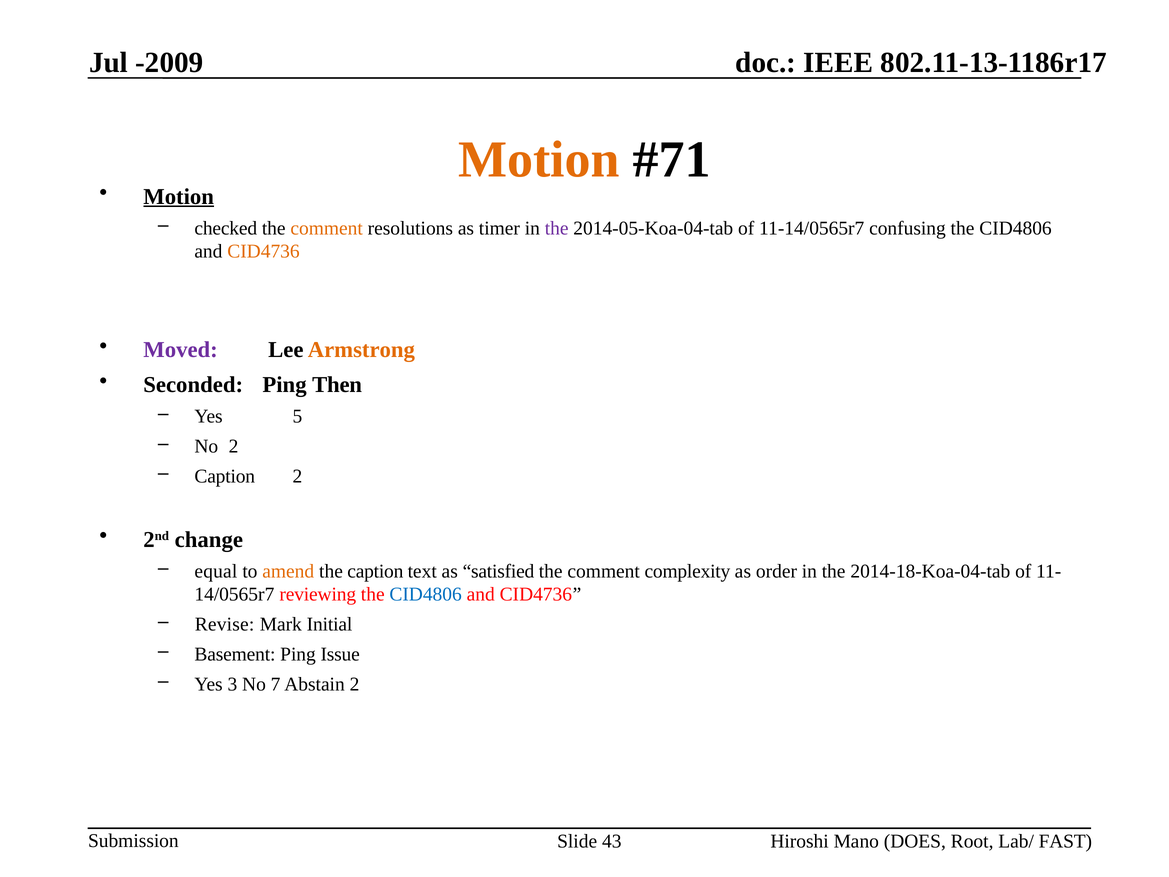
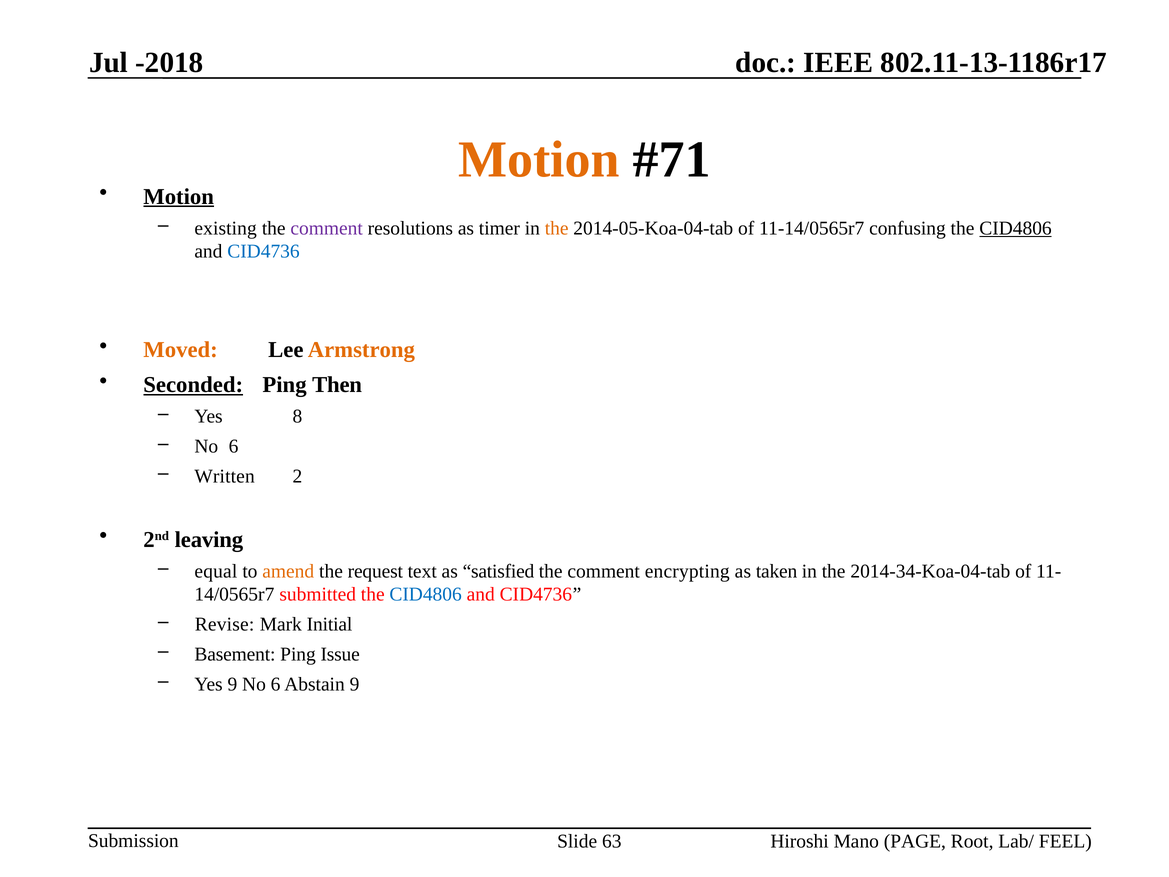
-2009: -2009 -> -2018 (169, 62)
checked: checked -> existing (226, 228)
comment colour: orange -> purple (327, 228)
the colour: purple -> orange (557, 228)
CID4806 underline: none -> present (1016, 228)
CID4736 colour: orange -> blue (263, 251)
Moved colour: purple -> orange (181, 350)
Seconded underline: none -> present (193, 385)
5: 5 -> 8 (297, 416)
2: 2 -> 6 (234, 446)
Caption: Caption -> Written (225, 476)
change: change -> leaving (209, 539)
the caption: caption -> request (375, 571)
complexity: complexity -> encrypting (687, 571)
order: order -> taken (777, 571)
2014-18-Koa-04-tab: 2014-18-Koa-04-tab -> 2014-34-Koa-04-tab (930, 571)
reviewing: reviewing -> submitted (318, 594)
Yes 3: 3 -> 9 (232, 684)
7: 7 -> 6 (276, 684)
Abstain 2: 2 -> 9 (355, 684)
43: 43 -> 63 (612, 841)
DOES: DOES -> PAGE (915, 841)
FAST: FAST -> FEEL (1065, 841)
